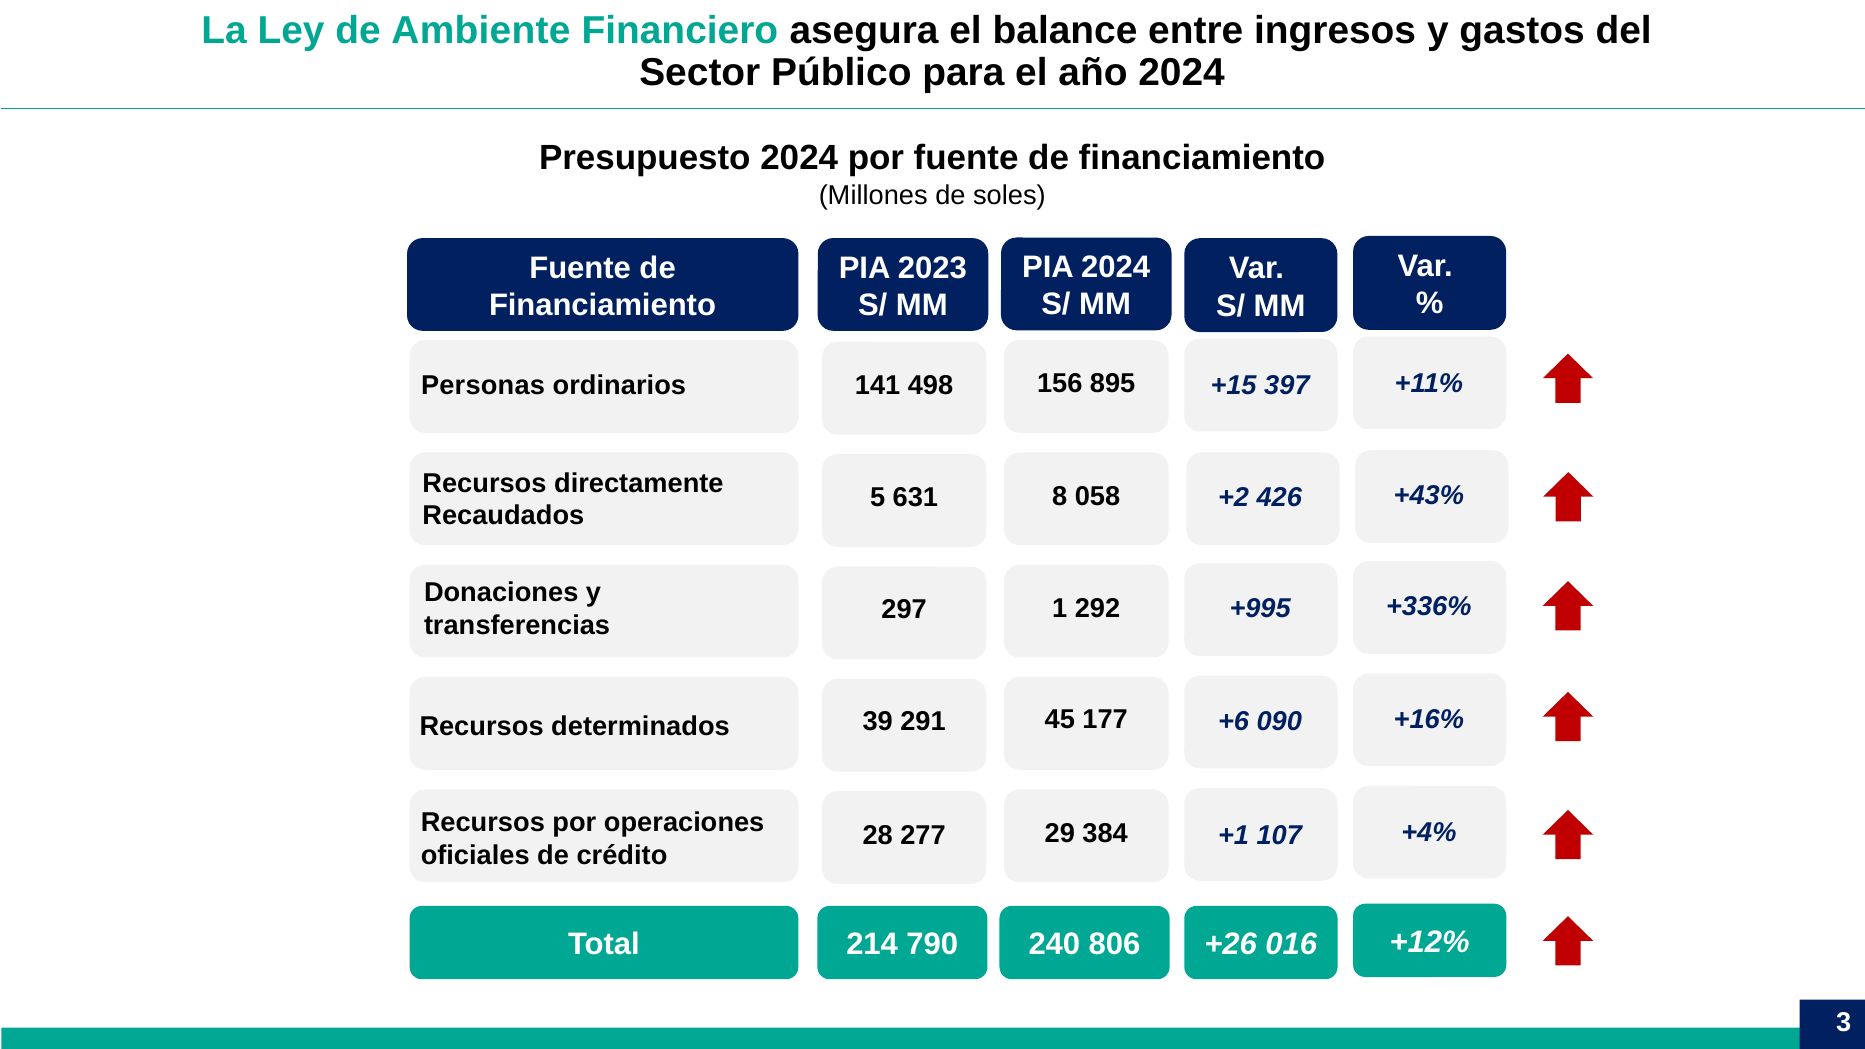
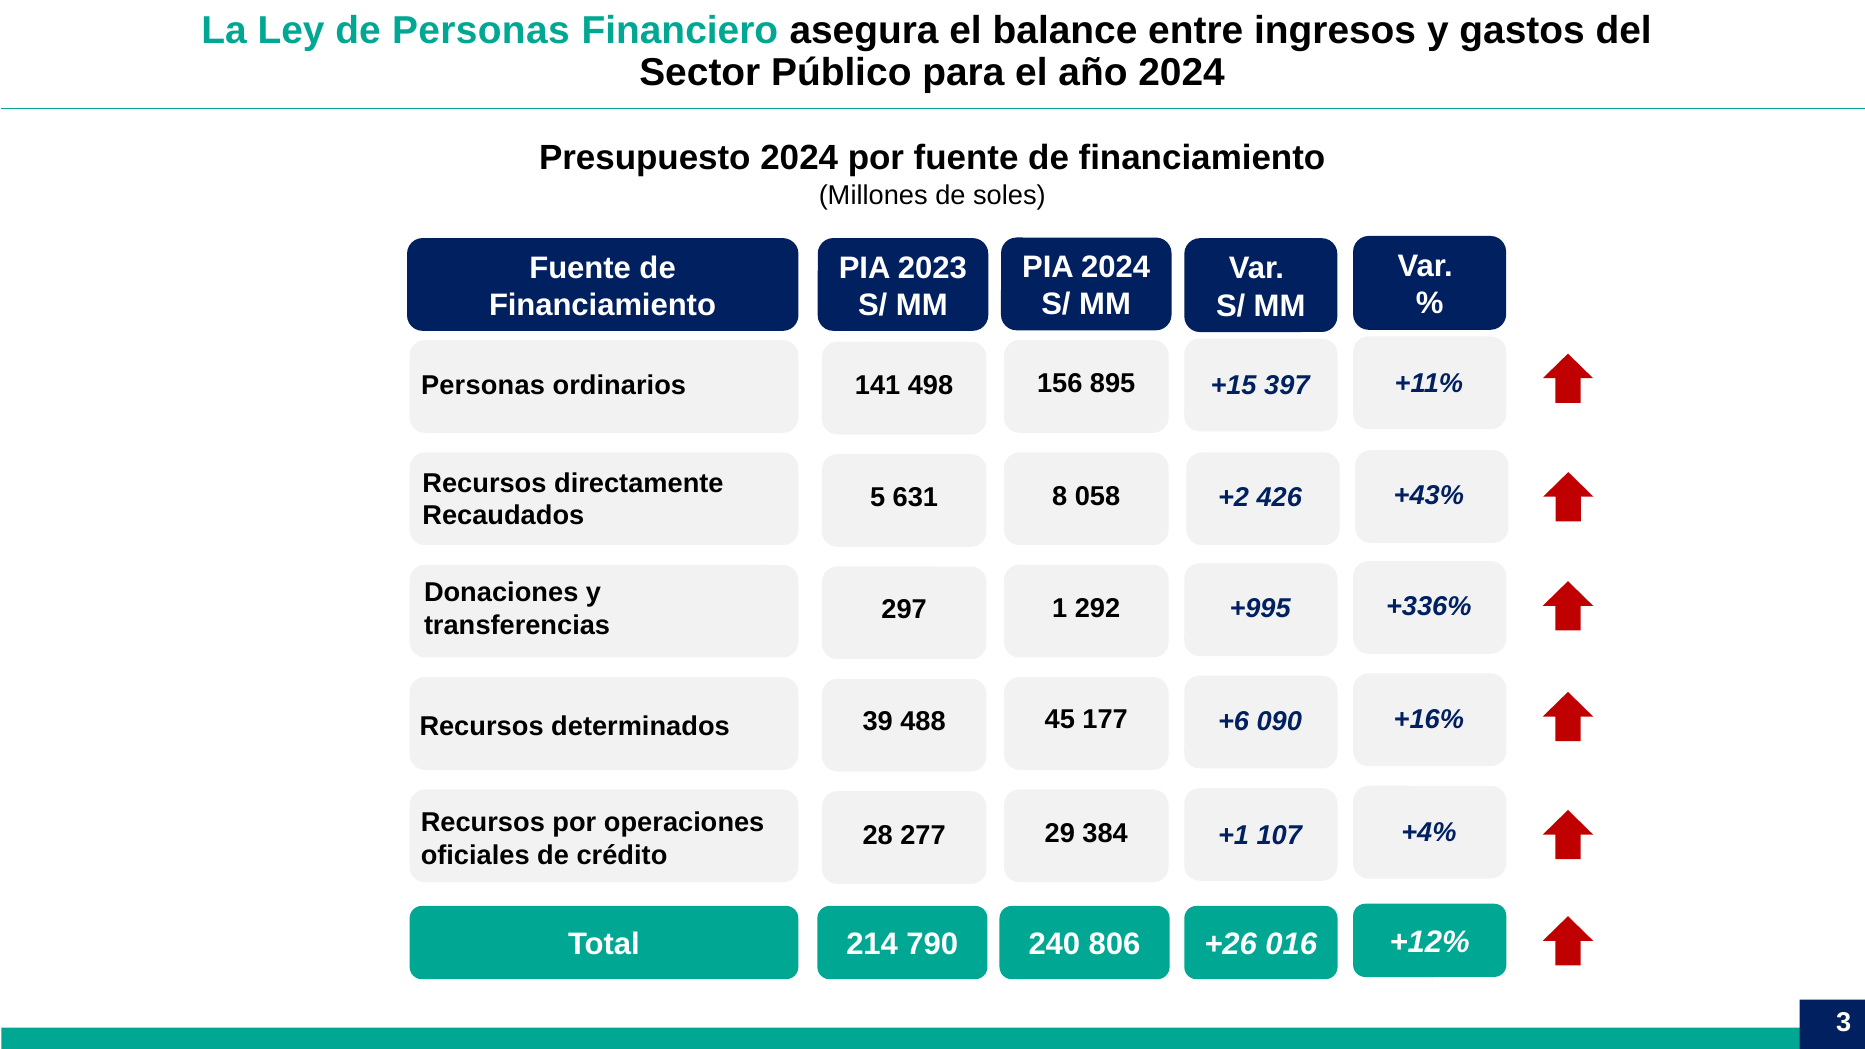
de Ambiente: Ambiente -> Personas (481, 31)
291: 291 -> 488 (923, 721)
